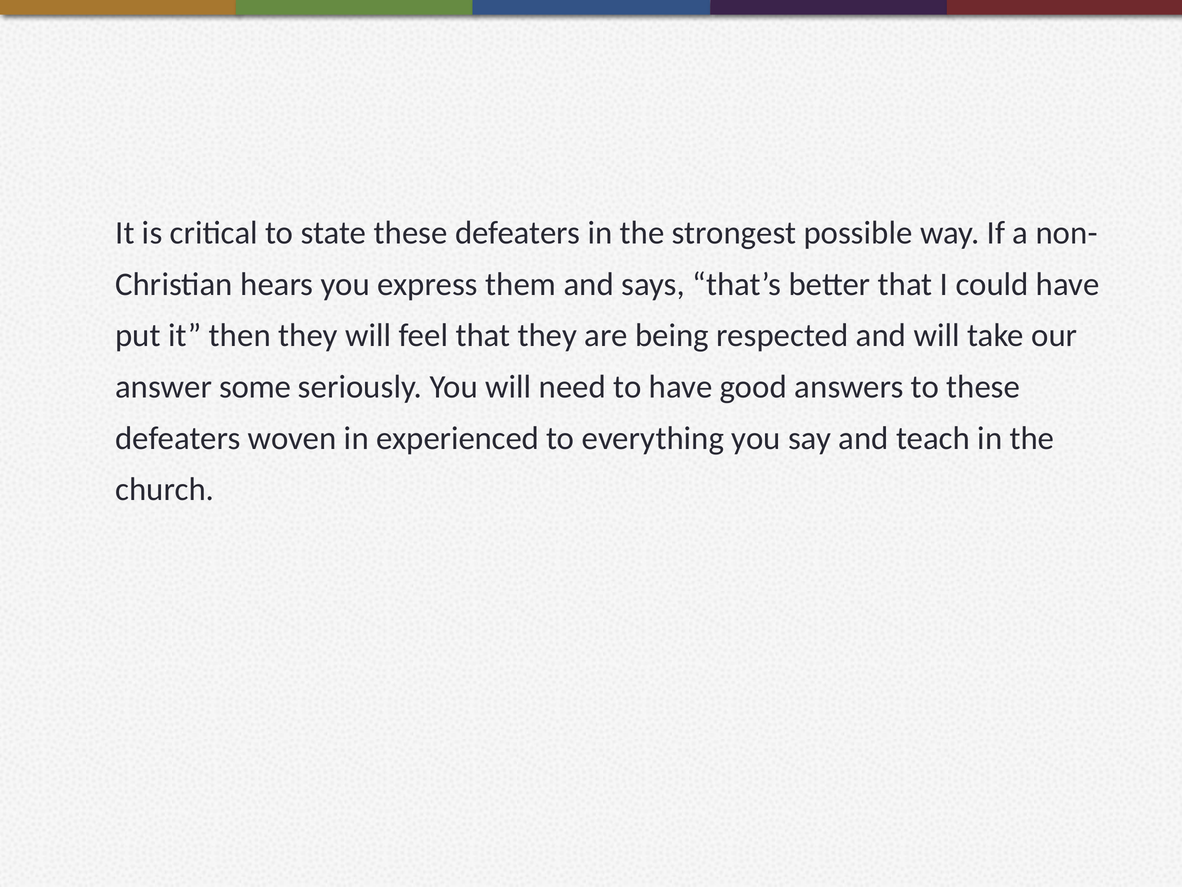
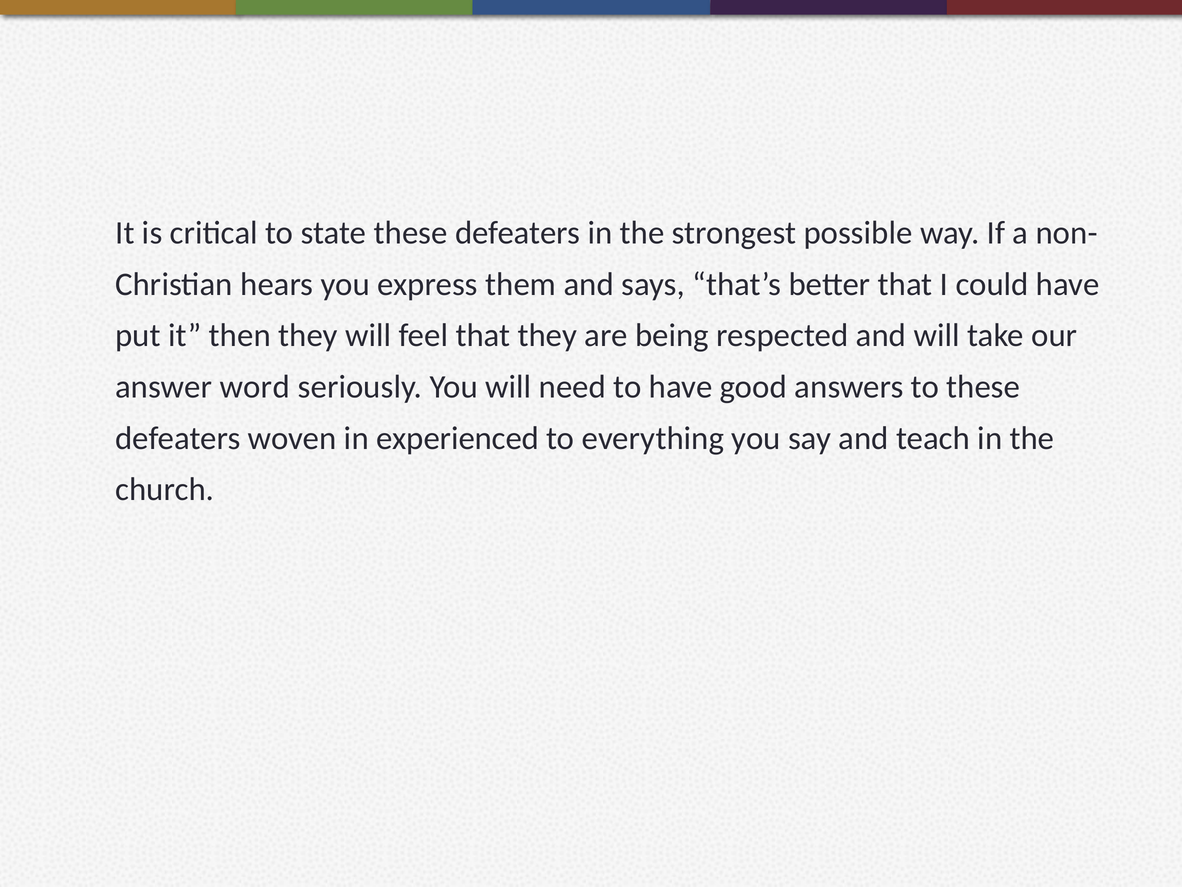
some: some -> word (255, 387)
